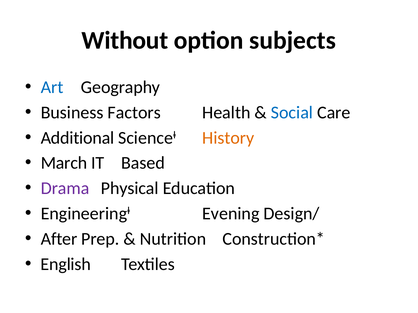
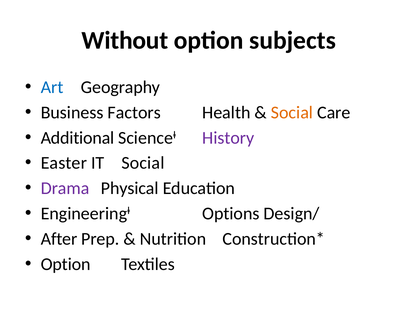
Social colour: blue -> orange (292, 113)
History colour: orange -> purple (228, 138)
March: March -> Easter (64, 163)
IT Based: Based -> Social (143, 163)
Evening: Evening -> Options (231, 214)
English: English -> Option (66, 265)
